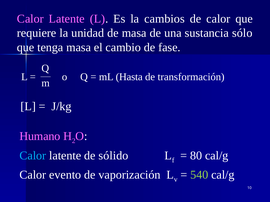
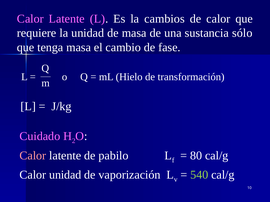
Hasta: Hasta -> Hielo (129, 77)
Humano: Humano -> Cuidado (40, 136)
Calor colour: light blue -> pink (33, 156)
sólido: sólido -> pabilo (114, 156)
Calor evento: evento -> unidad (65, 175)
